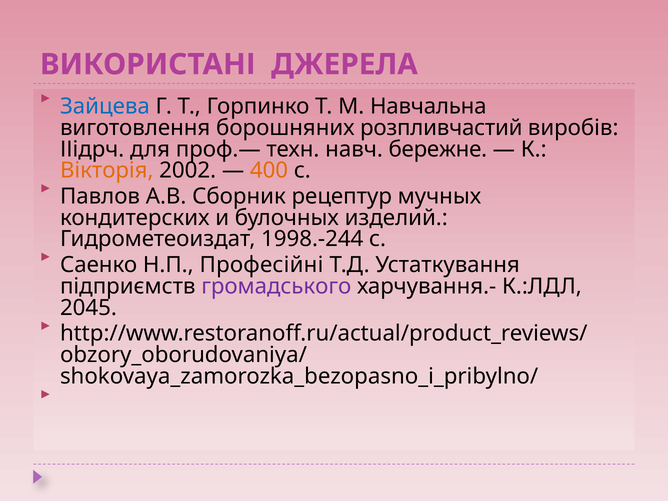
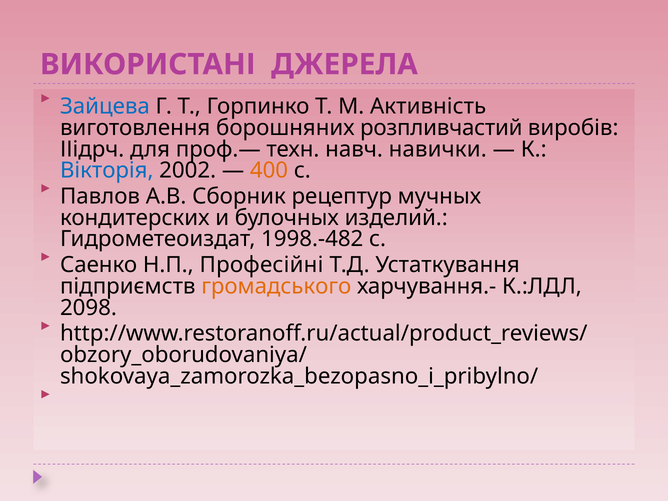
Навчальна: Навчальна -> Активність (428, 106)
бережне: бережне -> навички (438, 149)
Вікторія colour: orange -> blue (107, 171)
1998.-244: 1998.-244 -> 1998.-482 (312, 239)
громадського colour: purple -> orange (276, 286)
2045: 2045 -> 2098 (88, 308)
